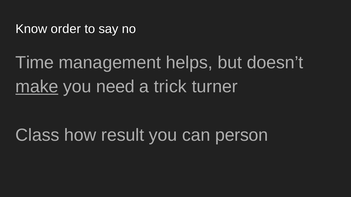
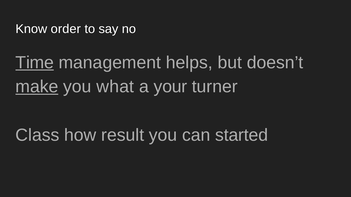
Time underline: none -> present (35, 63)
need: need -> what (115, 87)
trick: trick -> your (171, 87)
person: person -> started (242, 135)
